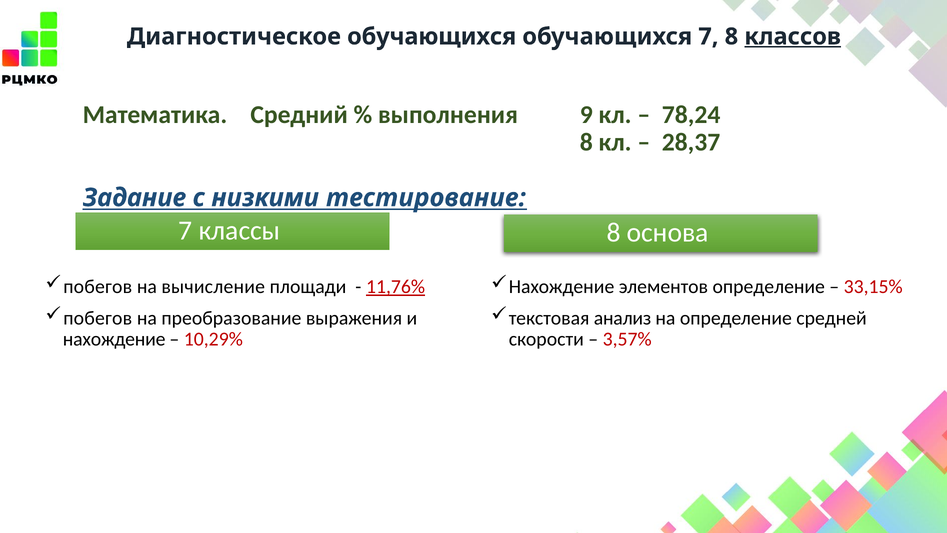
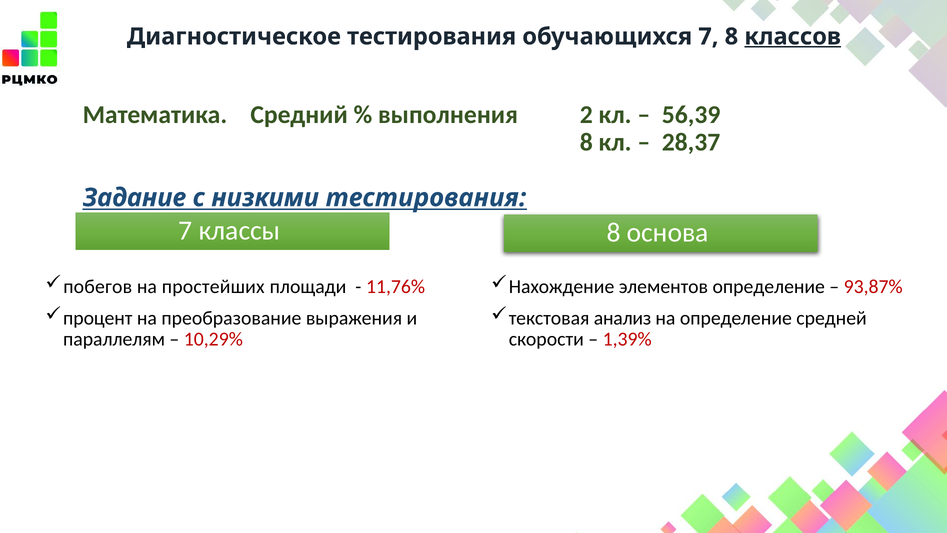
Диагностическое обучающихся: обучающихся -> тестирования (432, 37)
9: 9 -> 2 (586, 115)
78,24: 78,24 -> 56,39 (691, 115)
низкими тестирование: тестирование -> тестирования (426, 198)
вычисление: вычисление -> простейших (213, 287)
11,76% underline: present -> none (396, 287)
33,15%: 33,15% -> 93,87% (873, 287)
побегов: побегов -> процент (98, 318)
нахождение: нахождение -> параллелям (114, 339)
3,57%: 3,57% -> 1,39% (627, 339)
